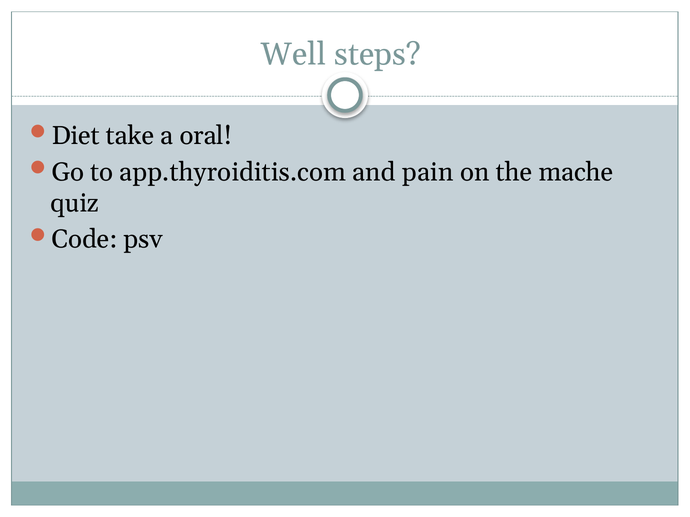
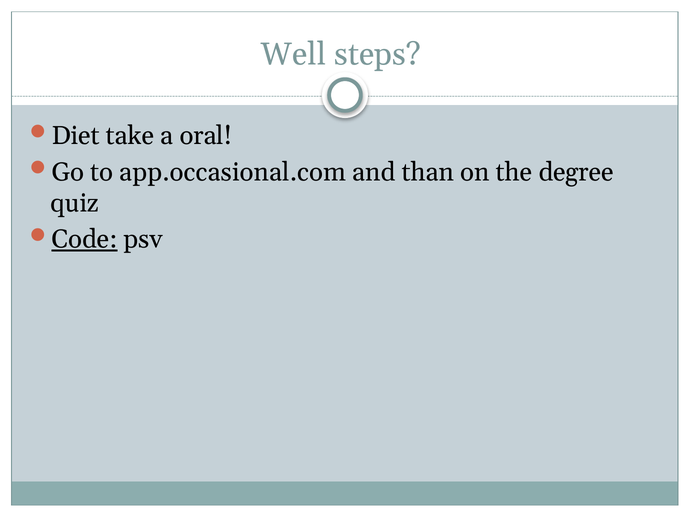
app.thyroiditis.com: app.thyroiditis.com -> app.occasional.com (233, 172)
pain: pain -> than (428, 172)
mache: mache -> degree (576, 172)
Code underline: none -> present (84, 240)
